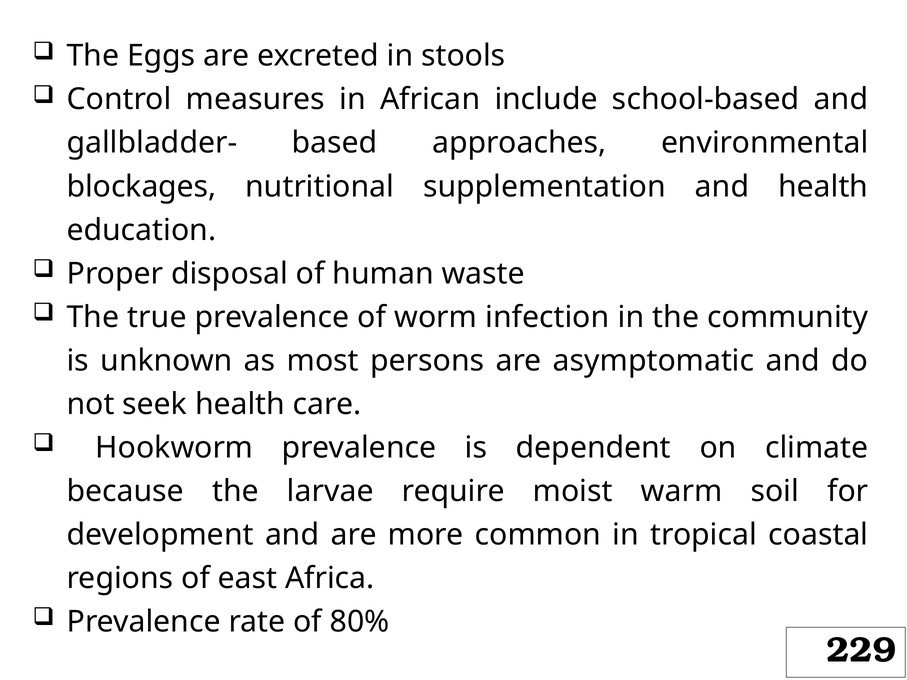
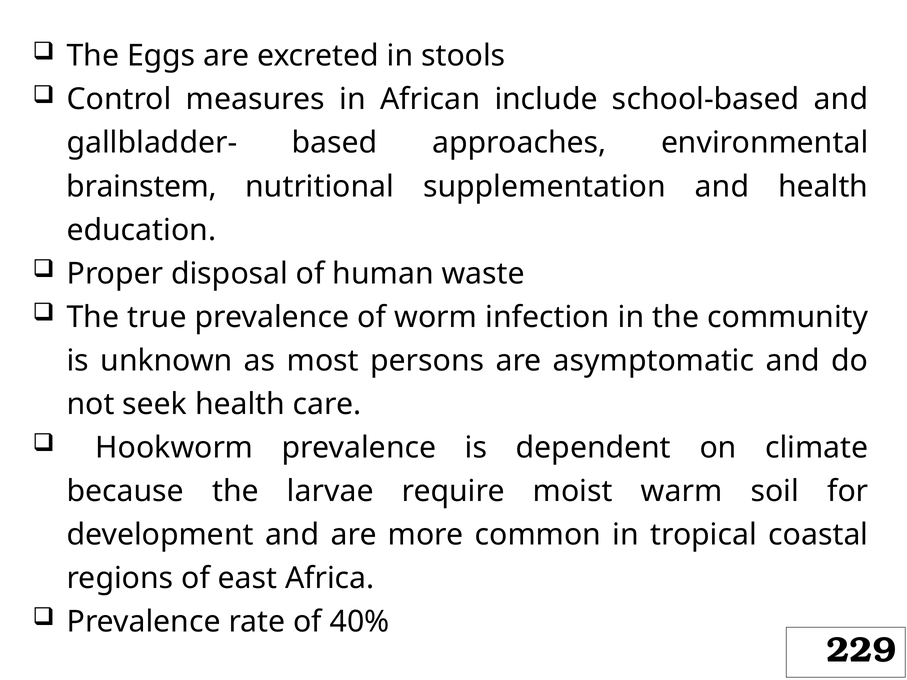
blockages: blockages -> brainstem (142, 187)
80%: 80% -> 40% (360, 622)
